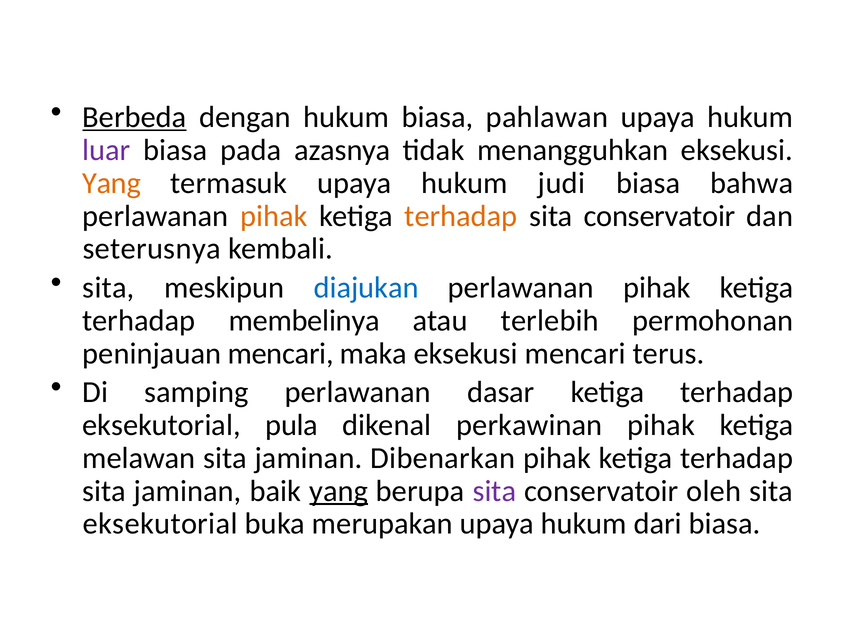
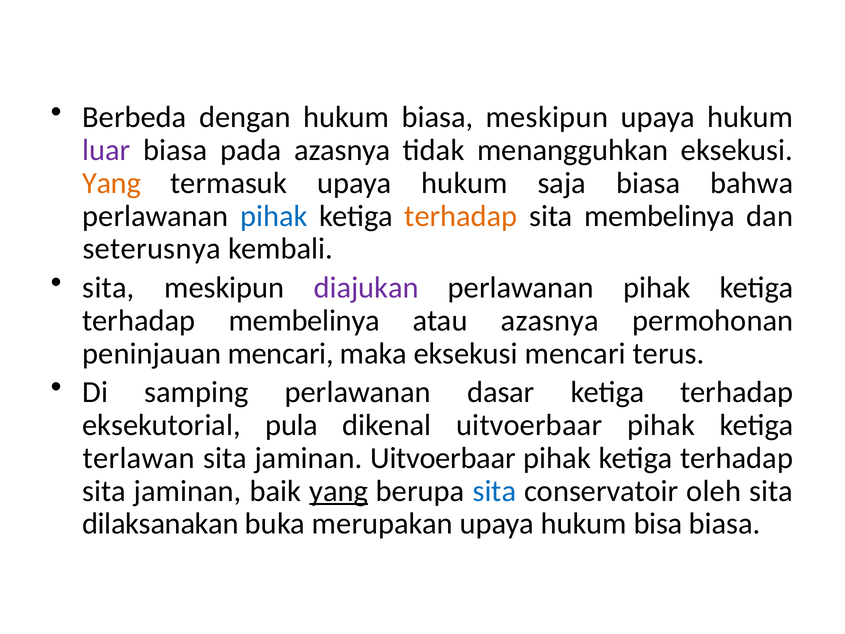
Berbeda underline: present -> none (134, 117)
biasa pahlawan: pahlawan -> meskipun (547, 117)
judi: judi -> saja (562, 183)
pihak colour: orange -> blue (274, 216)
conservatoir: conservatoir -> membelinya (660, 216)
diajukan colour: blue -> purple (366, 287)
atau terlebih: terlebih -> azasnya (550, 320)
dikenal perkawinan: perkawinan -> uitvoerbaar (529, 425)
melawan: melawan -> terlawan (139, 458)
jaminan Dibenarkan: Dibenarkan -> Uitvoerbaar (443, 458)
sita colour: purple -> blue (494, 491)
eksekutorial: eksekutorial -> dilaksanakan (160, 524)
dari: dari -> bisa (658, 524)
